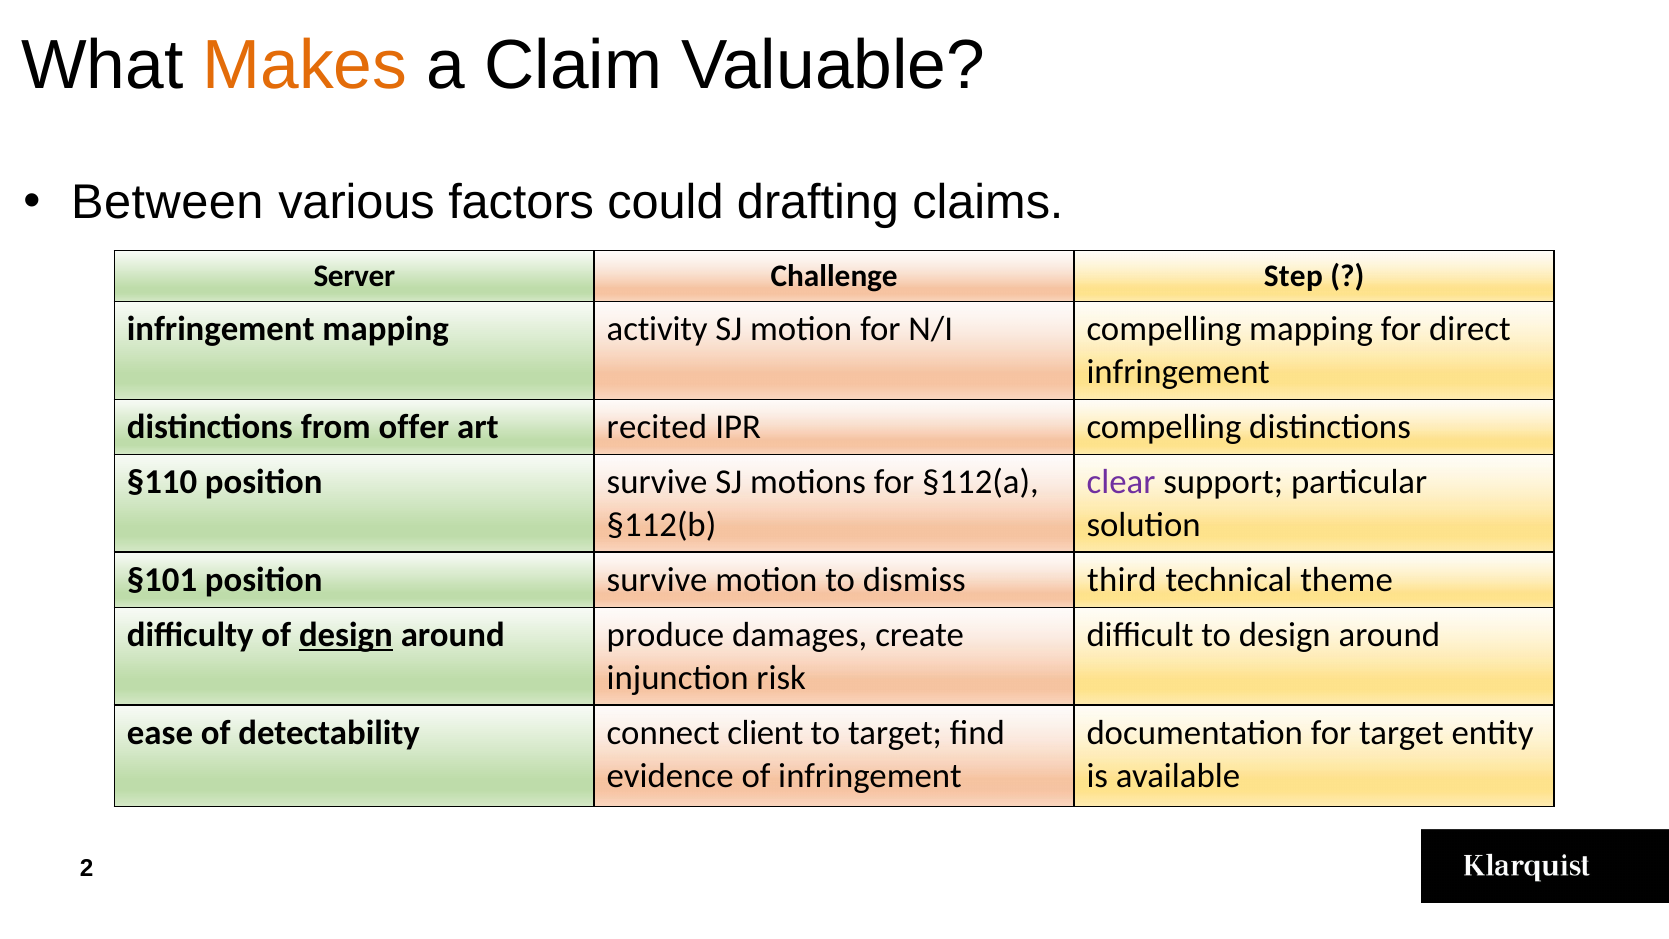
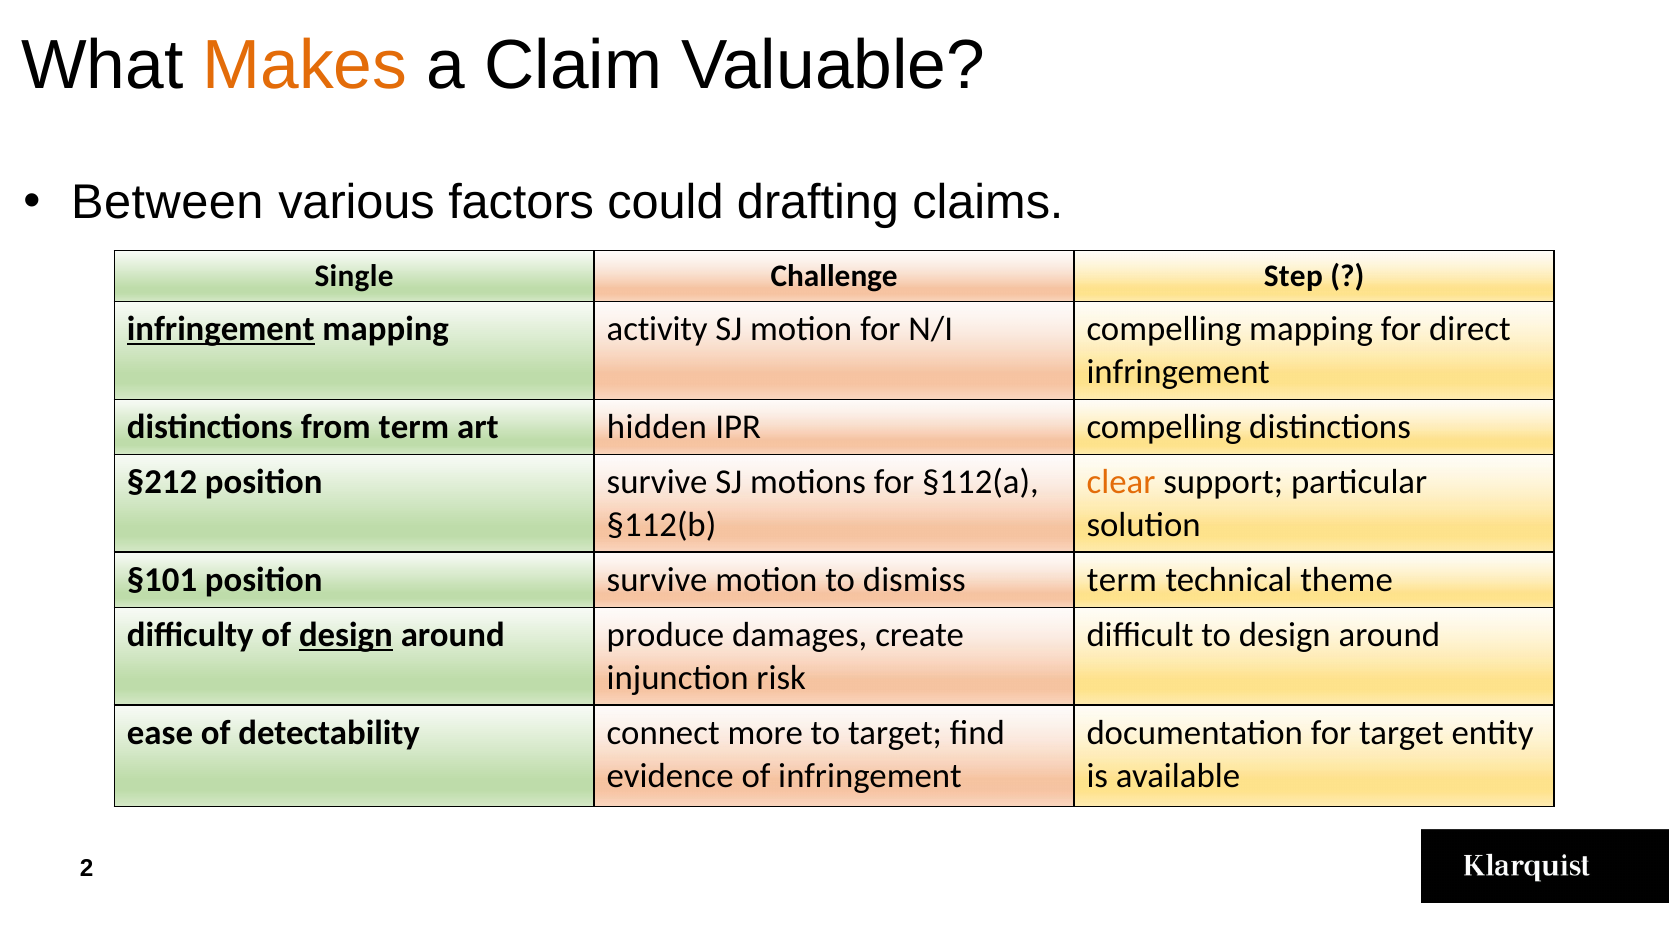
Server: Server -> Single (354, 276)
infringement underline: none -> present (221, 329)
from offer: offer -> term (414, 427)
recited: recited -> hidden (657, 427)
§110: §110 -> §212 (162, 482)
clear colour: purple -> orange (1121, 482)
dismiss third: third -> term (1122, 580)
client: client -> more (765, 733)
